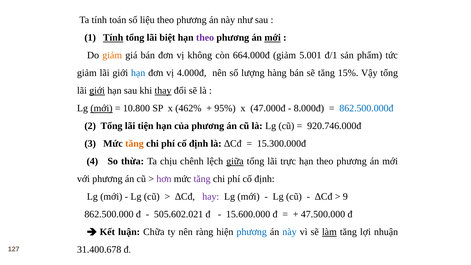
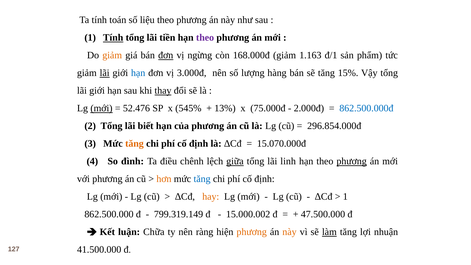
biệt: biệt -> tiền (167, 38)
mới underline: present -> none (273, 38)
đơn underline: none -> present (166, 55)
không: không -> ngừng (200, 55)
664.000đ: 664.000đ -> 168.000đ (251, 55)
5.001: 5.001 -> 1.163 (310, 55)
lãi underline: none -> present (105, 73)
4.000đ: 4.000đ -> 3.000đ (192, 73)
giới underline: present -> none (97, 91)
10.800: 10.800 -> 52.476 (136, 108)
462%: 462% -> 545% (188, 108)
95%: 95% -> 13% (225, 108)
47.000đ: 47.000đ -> 75.000đ (268, 108)
8.000đ: 8.000đ -> 2.000đ (309, 108)
tiện: tiện -> biết (146, 126)
920.746.000đ: 920.746.000đ -> 296.854.000đ (334, 126)
15.300.000đ: 15.300.000đ -> 15.070.000đ (281, 144)
thừa: thừa -> đình (133, 161)
chịu: chịu -> điều (169, 161)
trực: trực -> linh (288, 161)
phương underline: none -> present (352, 161)
hơn colour: purple -> orange (164, 179)
tăng colour: purple -> blue (202, 179)
hay colour: purple -> orange (211, 197)
9: 9 -> 1 (345, 197)
505.602.021: 505.602.021 -> 799.319.149 (179, 214)
15.600.000: 15.600.000 -> 15.000.002 (248, 214)
phương colour: blue -> orange (252, 232)
này colour: blue -> orange (290, 232)
31.400.678: 31.400.678 -> 41.500.000 (99, 250)
